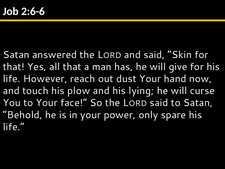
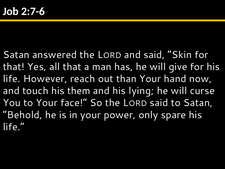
2:6-6: 2:6-6 -> 2:7-6 (33, 11)
dust: dust -> than (126, 79)
plow: plow -> them (79, 91)
